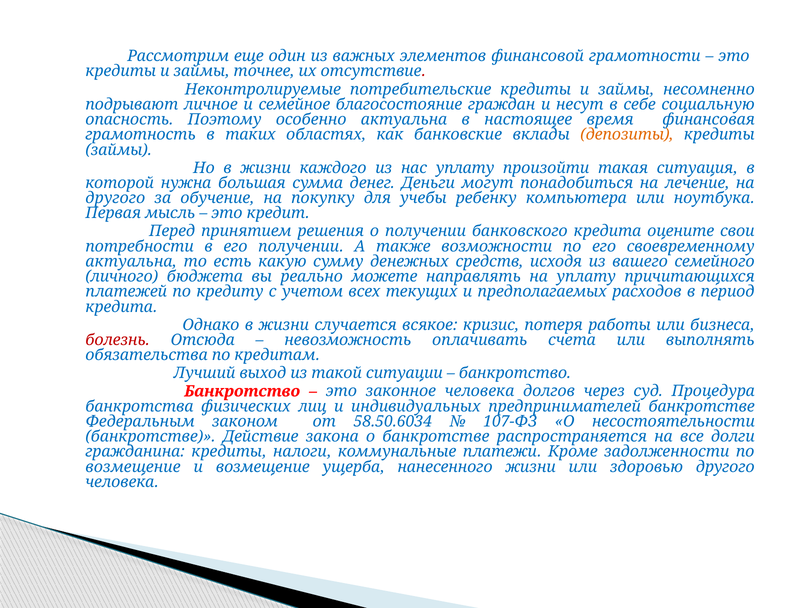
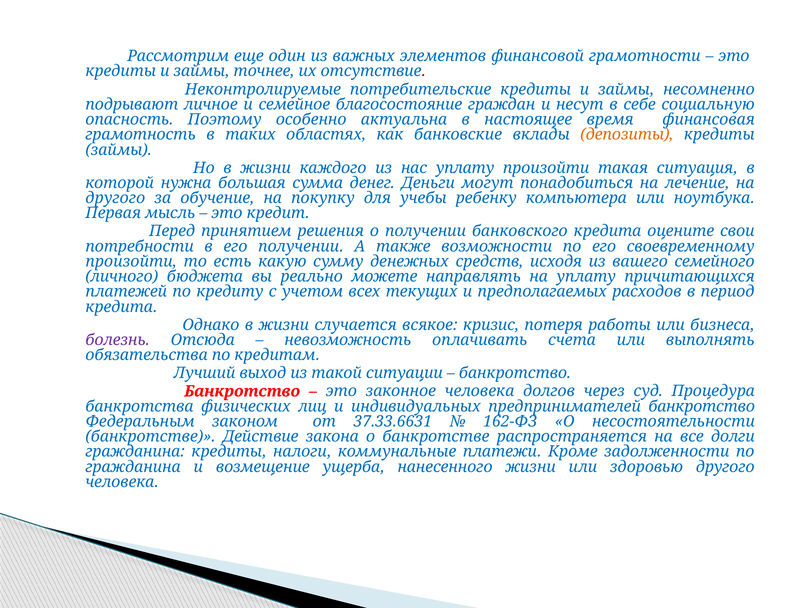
актуальна: актуальна -> произойти (131, 262)
болезнь colour: red -> purple (118, 340)
предпринимателей банкротстве: банкротстве -> банкротство (702, 407)
58.50.6034: 58.50.6034 -> 37.33.6631 (393, 422)
107-ФЗ: 107-ФЗ -> 162-ФЗ (510, 422)
возмещение: возмещение -> гражданина (133, 467)
